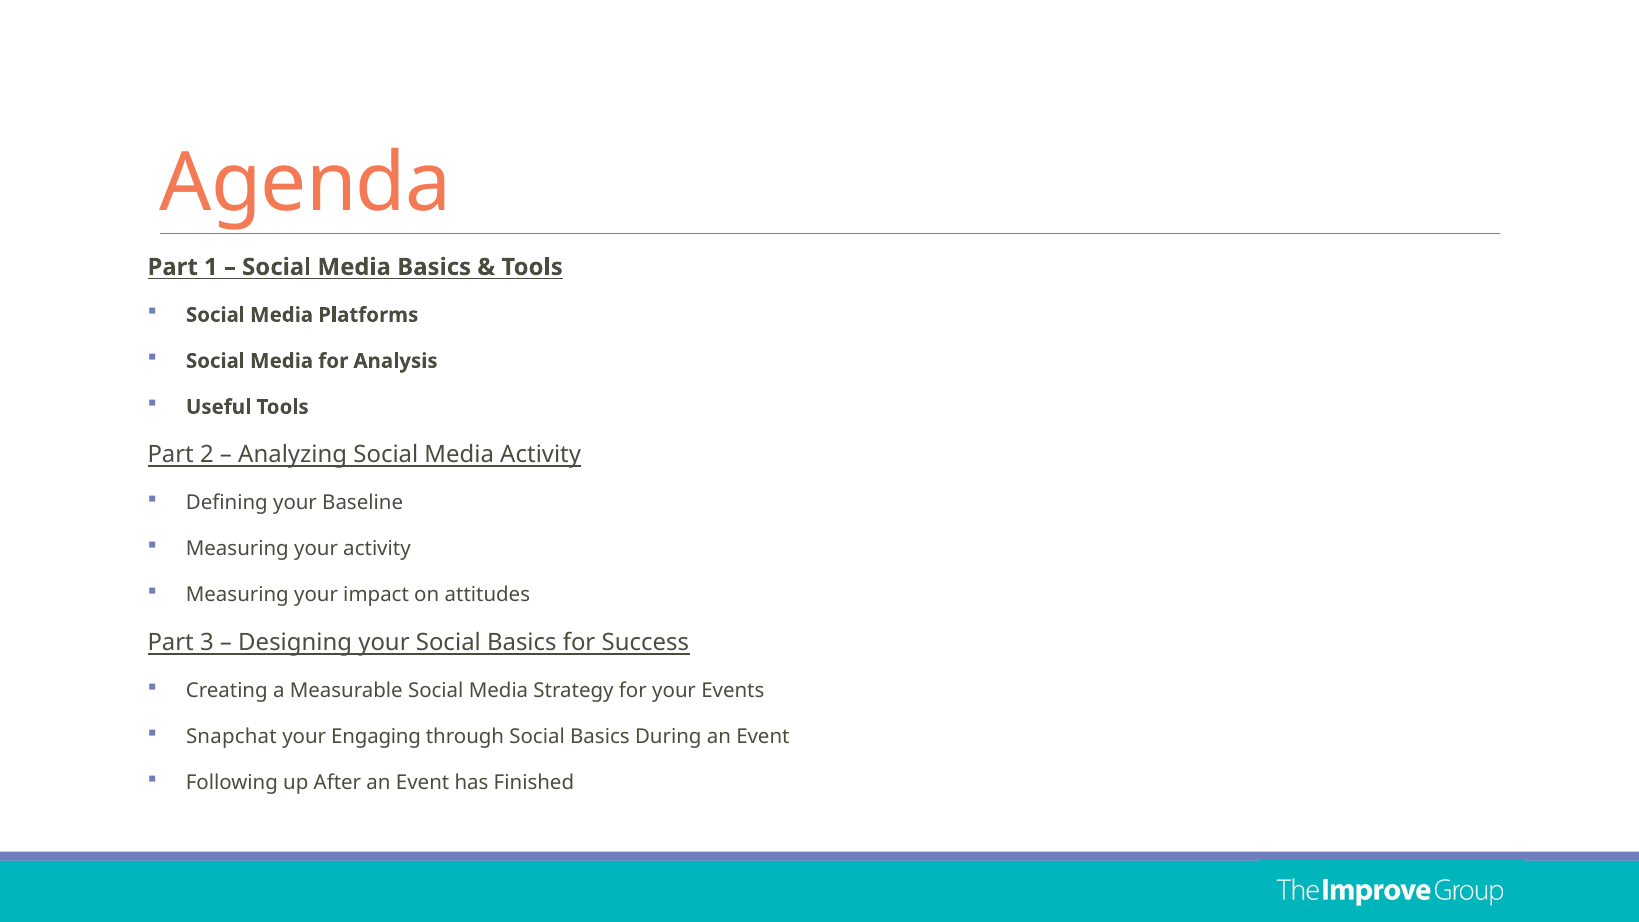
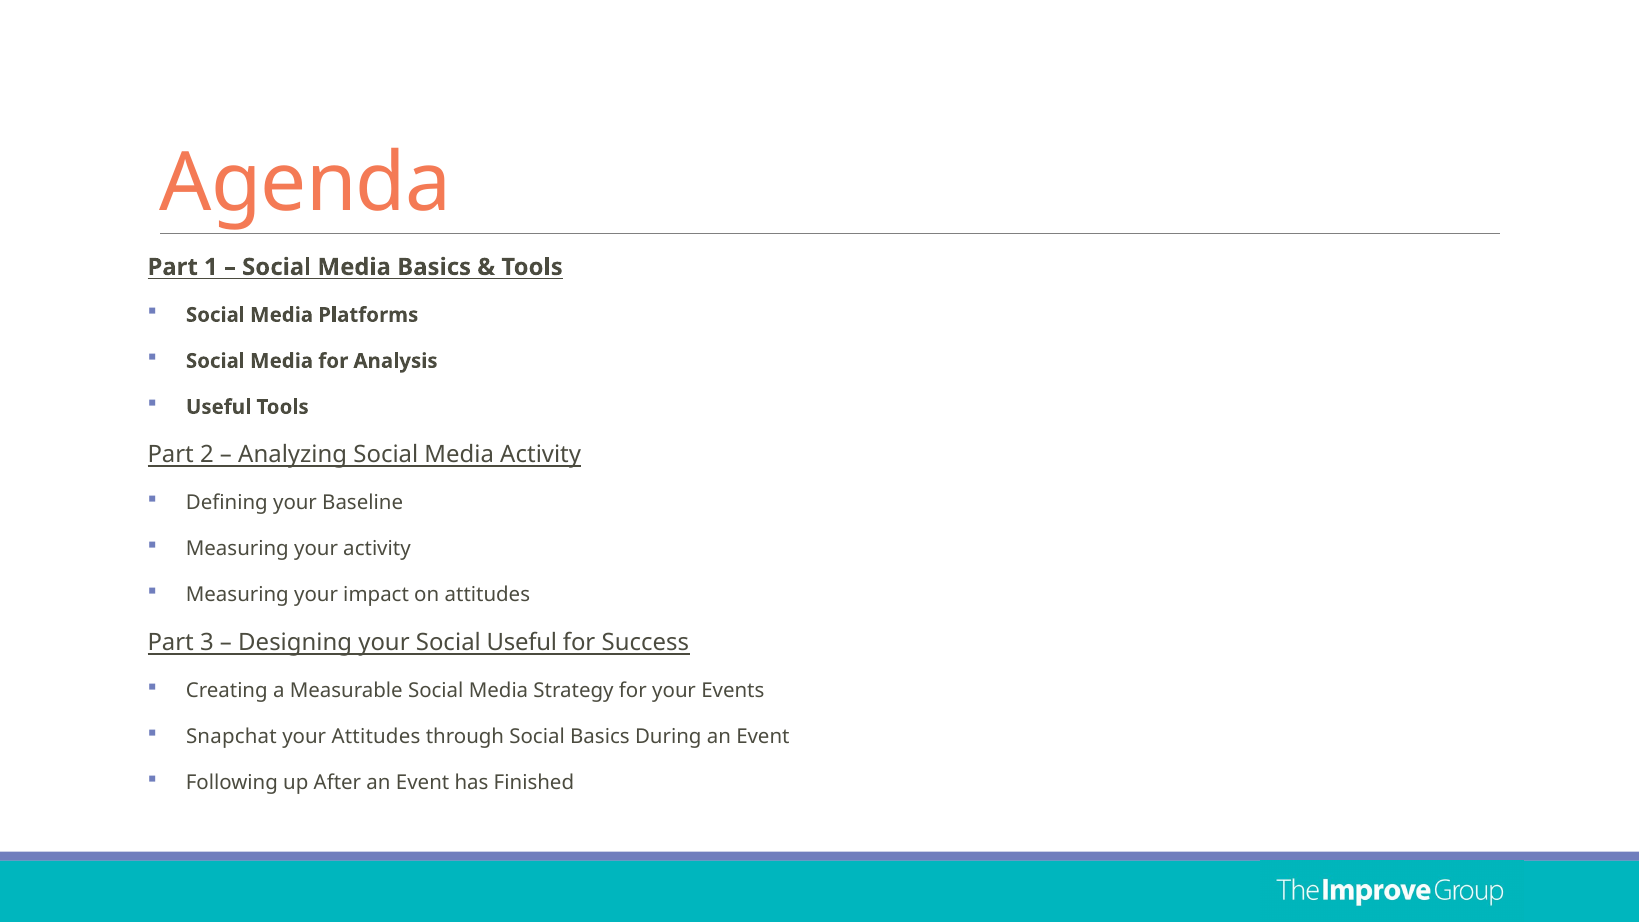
your Social Basics: Basics -> Useful (522, 643)
your Engaging: Engaging -> Attitudes (376, 737)
